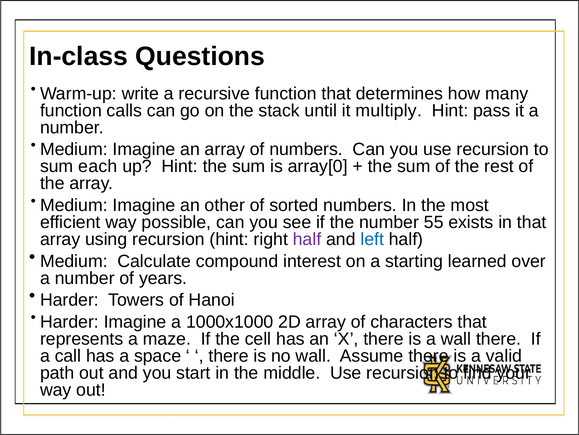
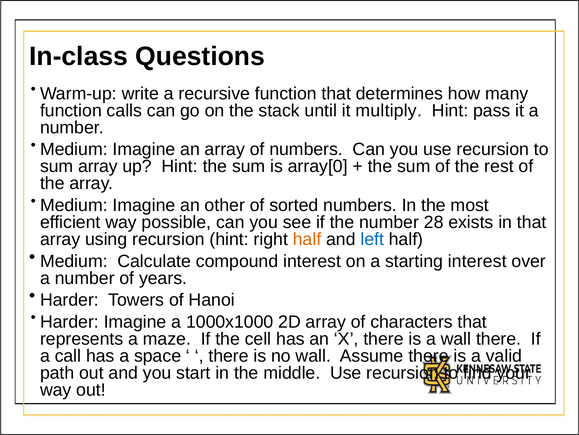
sum each: each -> array (98, 166)
55: 55 -> 28 (434, 222)
half colour: purple -> orange (307, 239)
starting learned: learned -> interest (477, 261)
